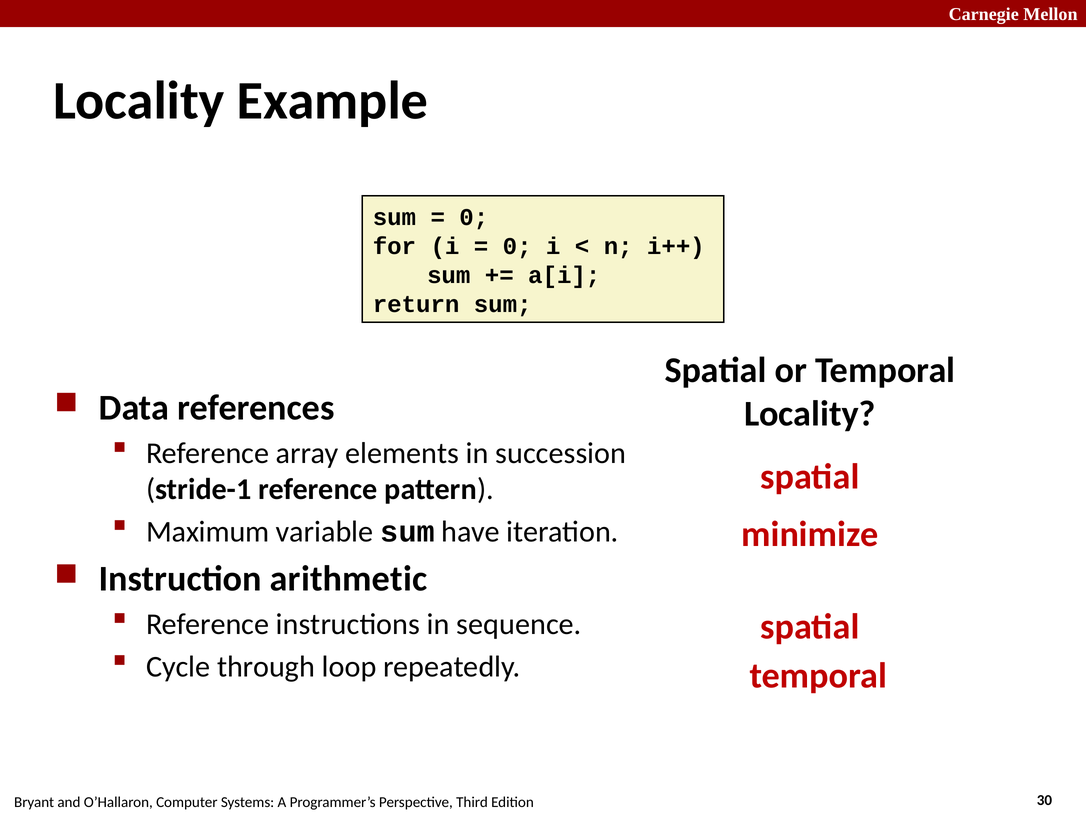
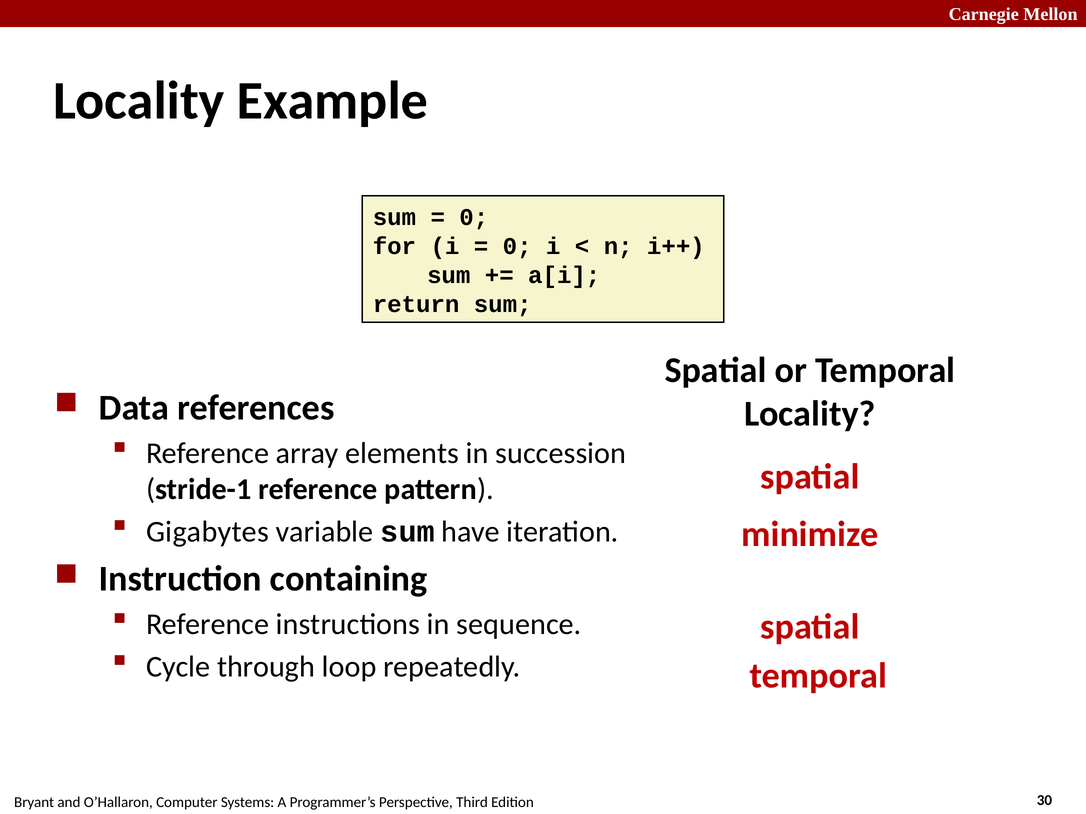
Maximum: Maximum -> Gigabytes (208, 532)
arithmetic: arithmetic -> containing (349, 579)
